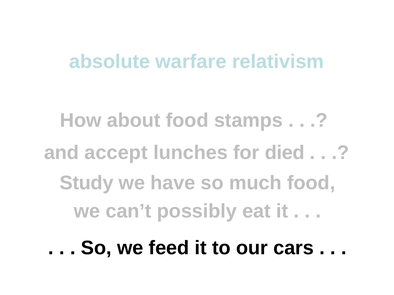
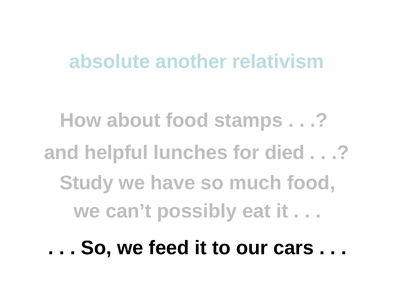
warfare: warfare -> another (191, 62)
accept: accept -> helpful (116, 153)
